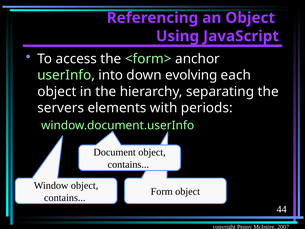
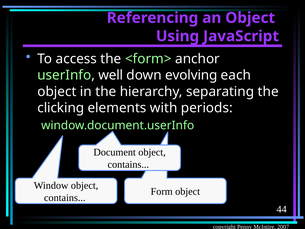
into: into -> well (111, 75)
servers: servers -> clicking (61, 108)
